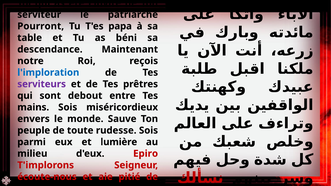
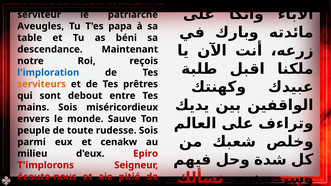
Pourront: Pourront -> Aveugles (41, 26)
serviteurs colour: purple -> orange (42, 84)
lumière: lumière -> cenakw (119, 142)
